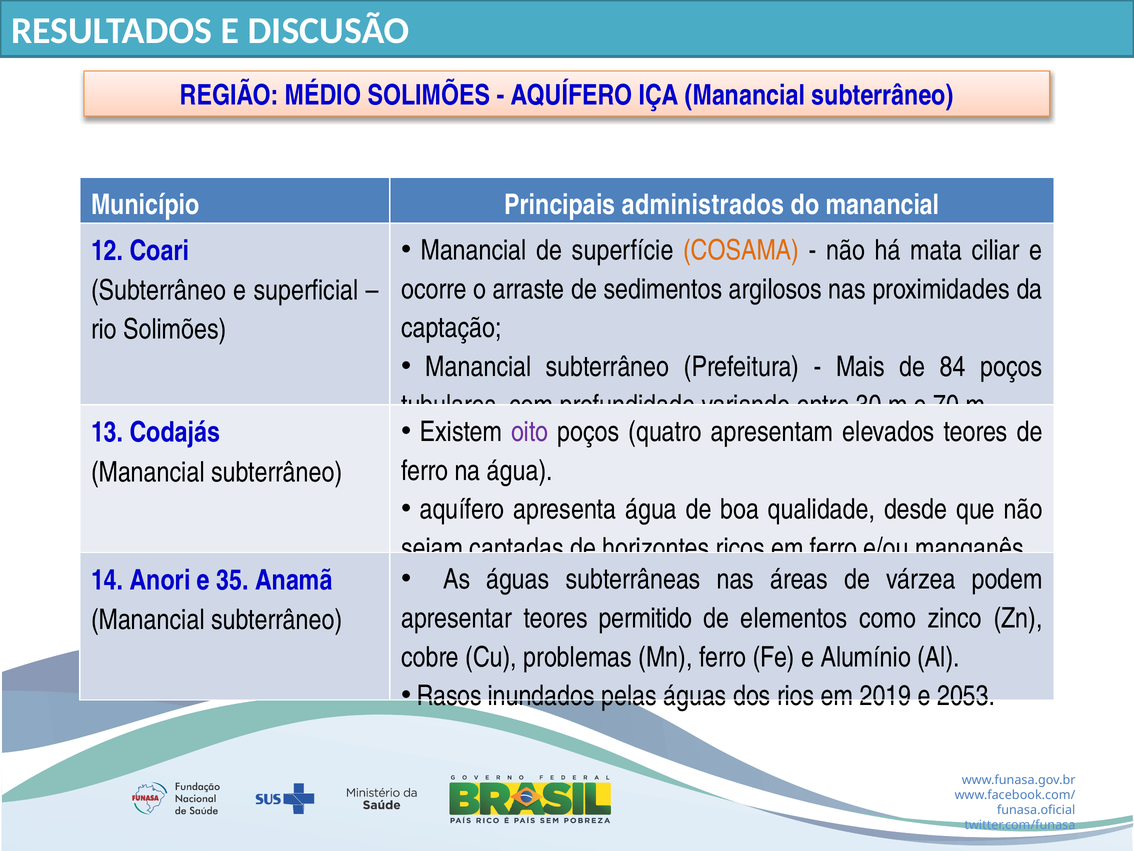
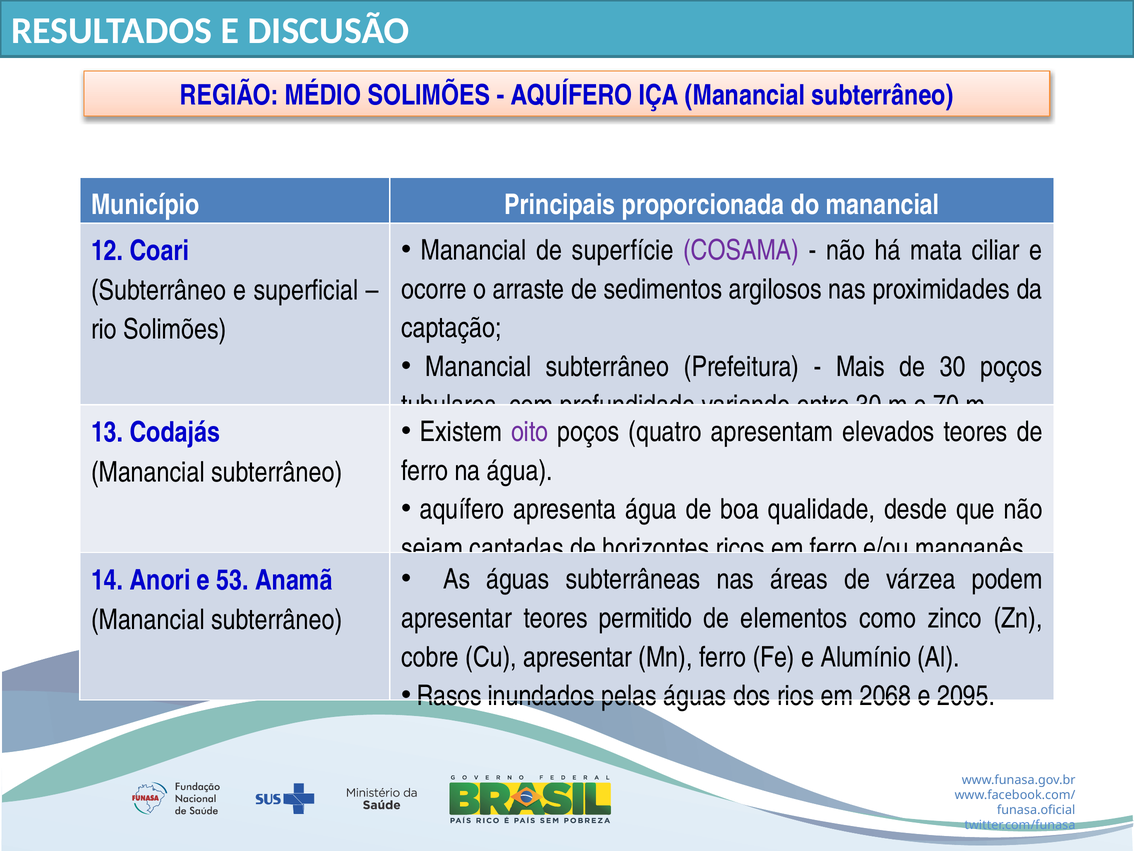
administrados: administrados -> proporcionada (703, 205)
COSAMA colour: orange -> purple (741, 250)
de 84: 84 -> 30 (953, 367)
35: 35 -> 53 (232, 580)
Cu problemas: problemas -> apresentar (578, 657)
2019: 2019 -> 2068 (885, 696)
2053: 2053 -> 2095 (966, 696)
